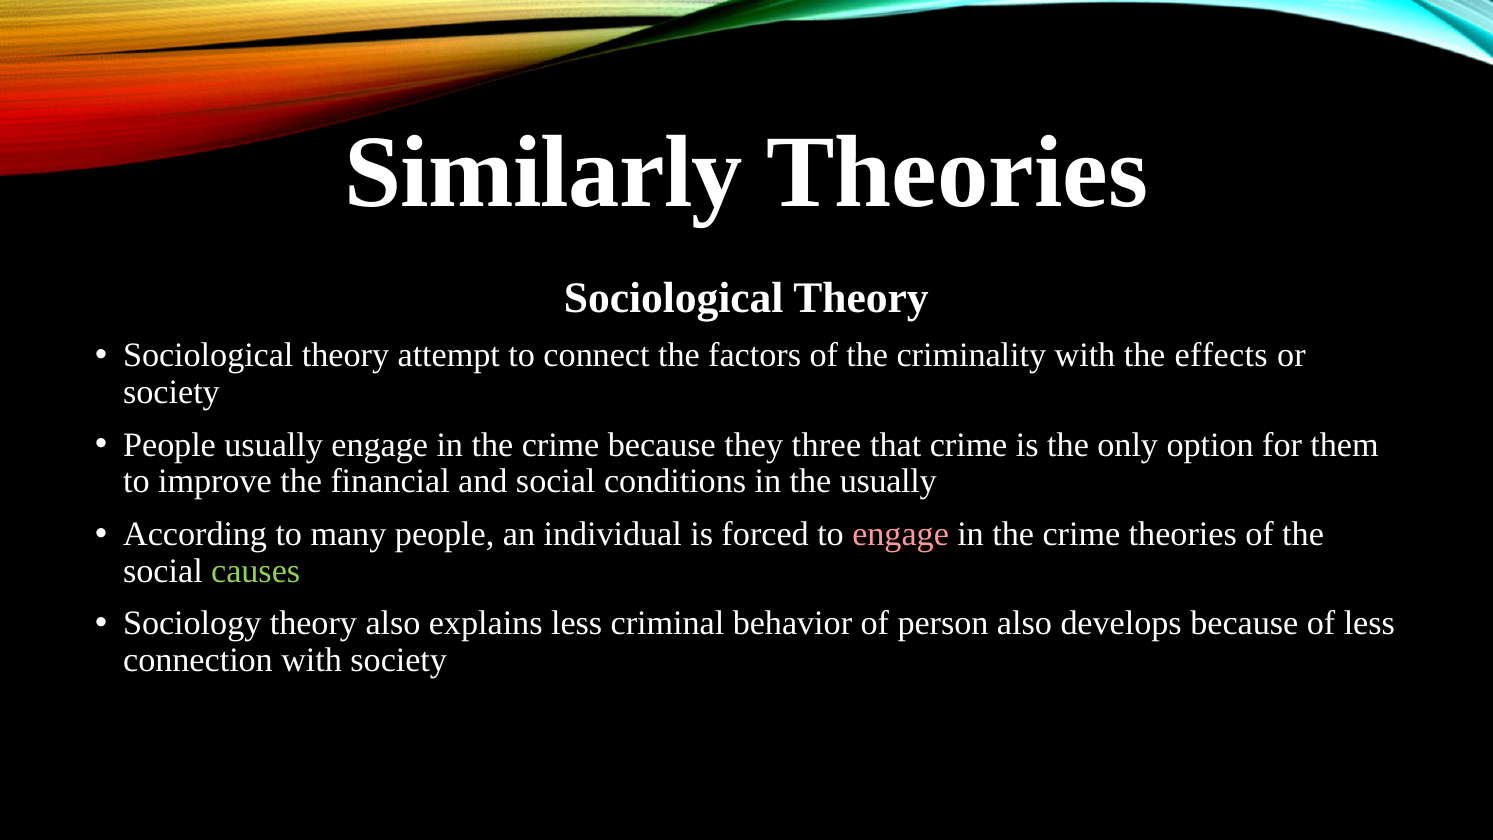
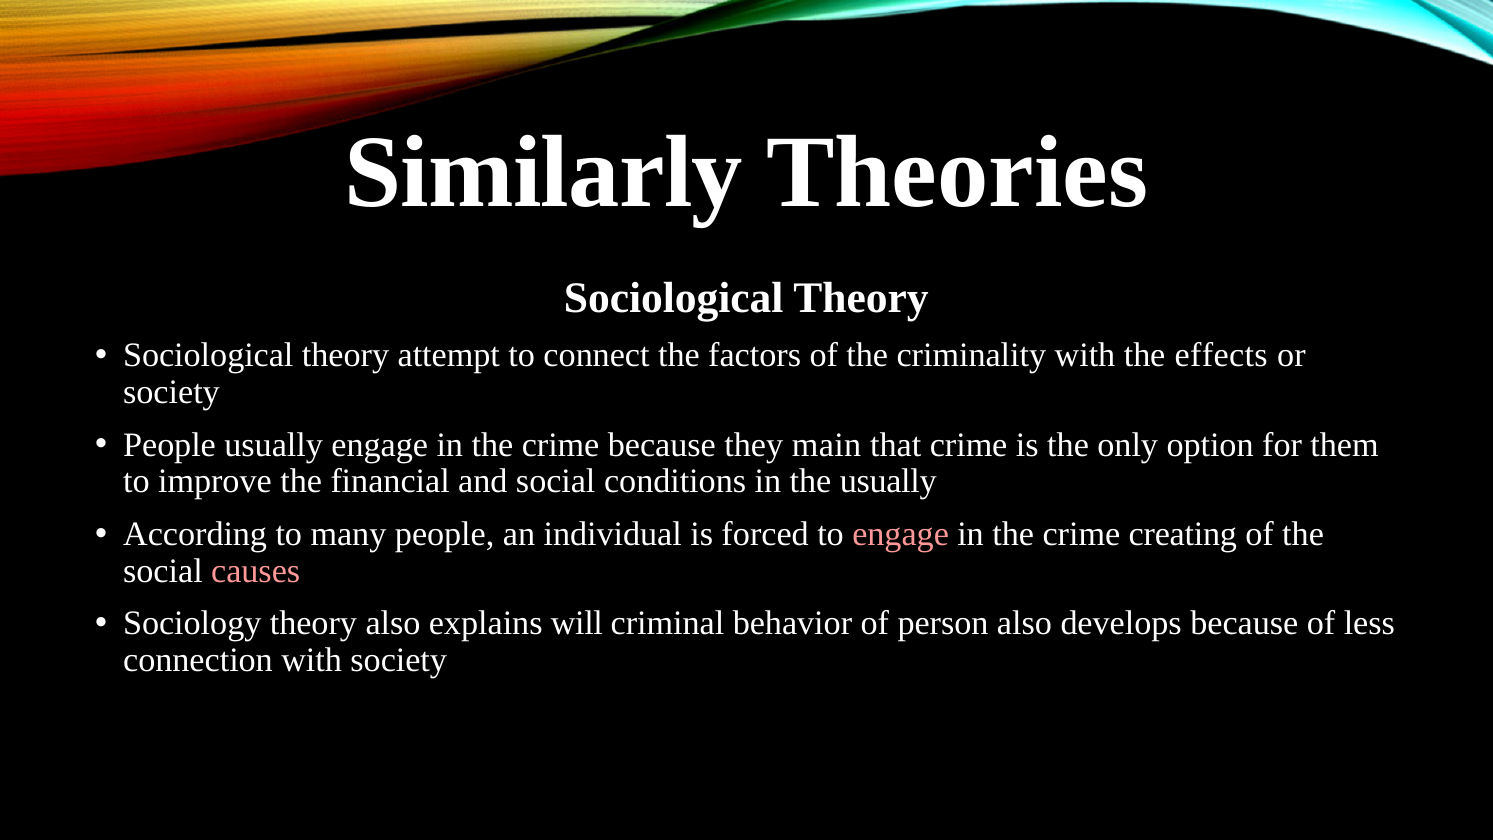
three: three -> main (827, 445)
crime theories: theories -> creating (1183, 534)
causes colour: light green -> pink (256, 571)
explains less: less -> will (577, 624)
